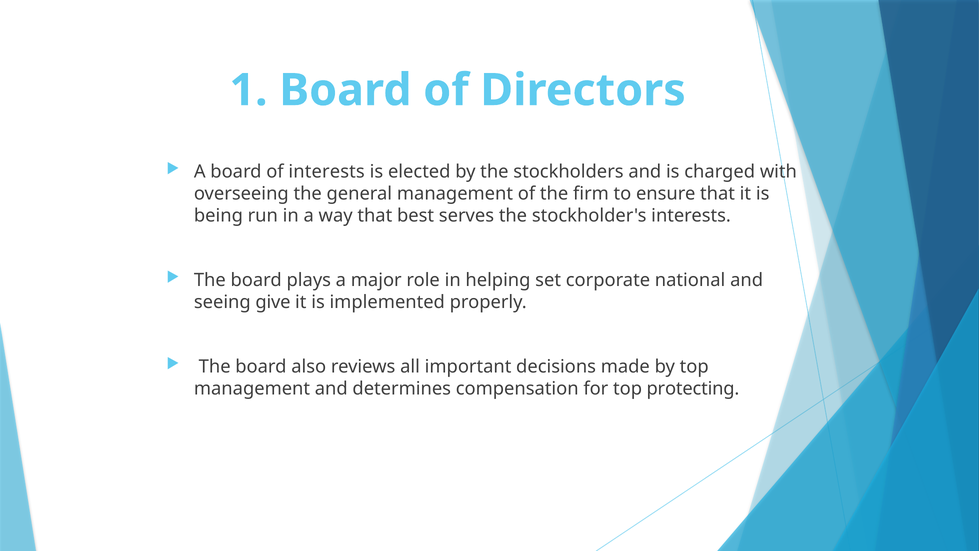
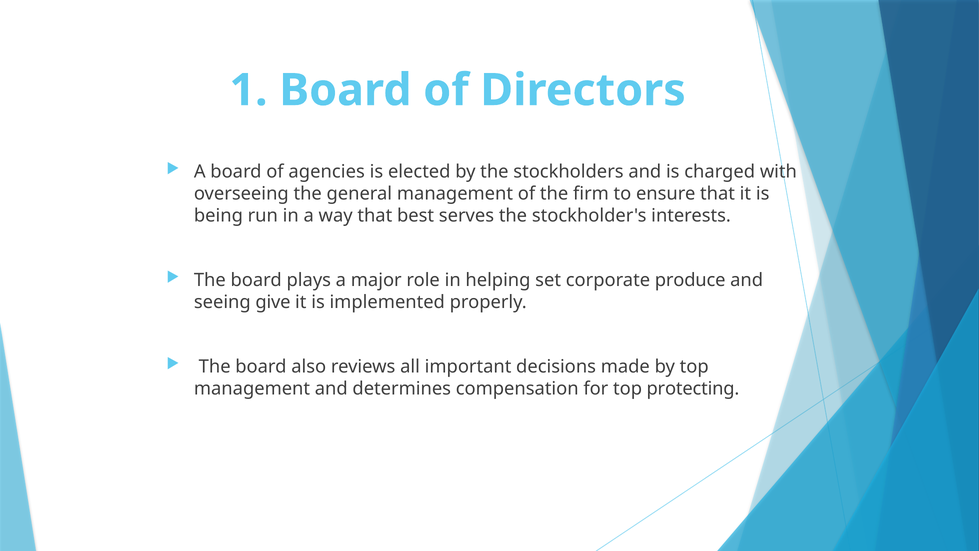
of interests: interests -> agencies (327, 171)
national: national -> produce (690, 280)
